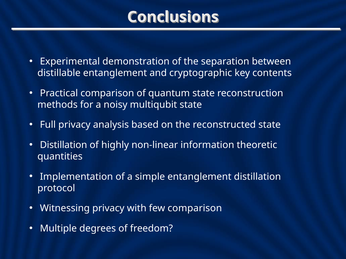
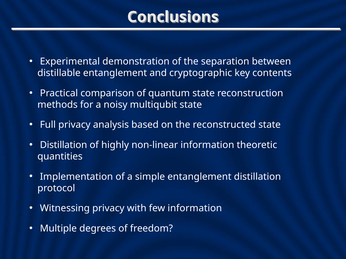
few comparison: comparison -> information (195, 209)
